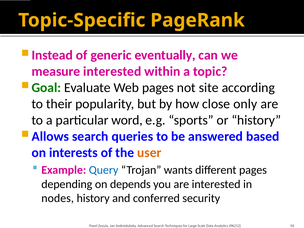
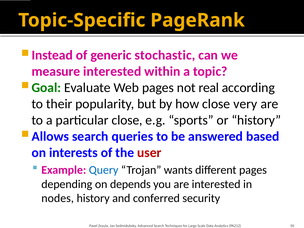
eventually: eventually -> stochastic (165, 55)
site: site -> real (209, 88)
only: only -> very (245, 104)
particular word: word -> close (127, 120)
user colour: orange -> red (149, 153)
